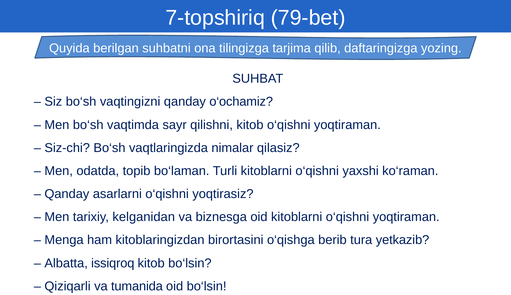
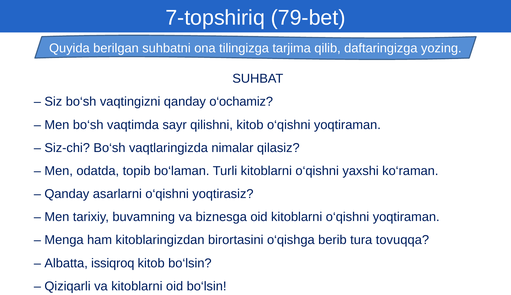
kelganidan: kelganidan -> buvamning (144, 217)
yetkazib: yetkazib -> tovuqqa (402, 240)
va tumanida: tumanida -> kitoblarni (137, 286)
